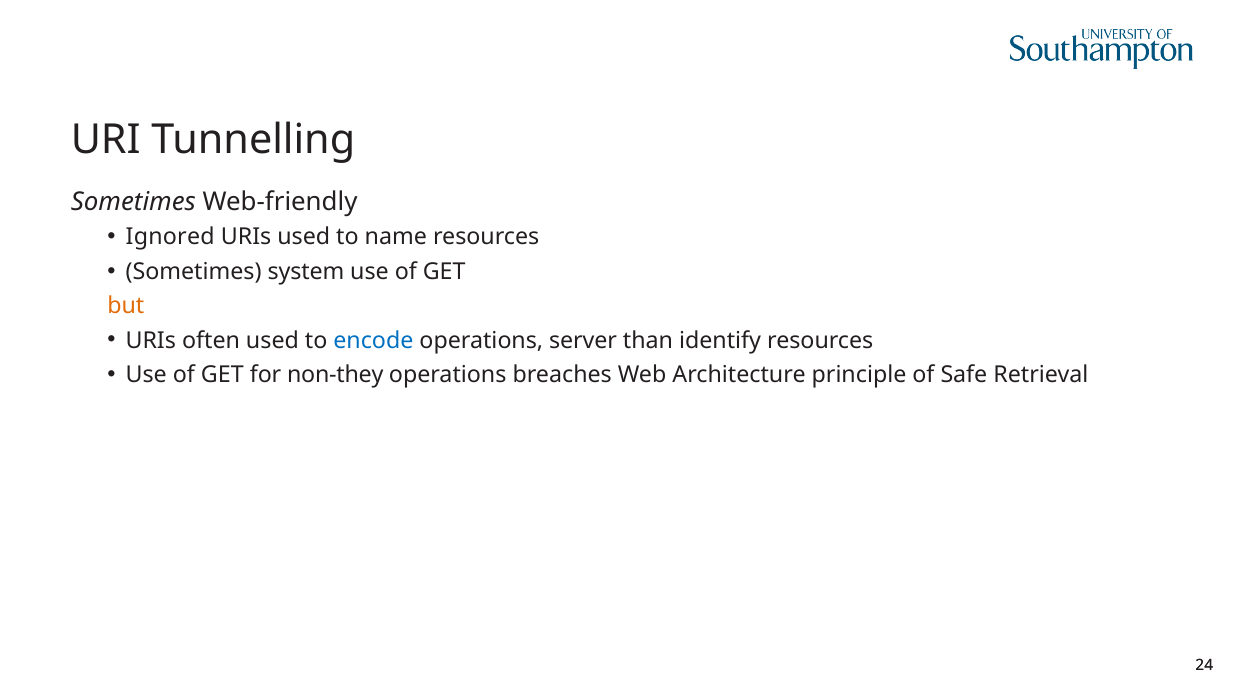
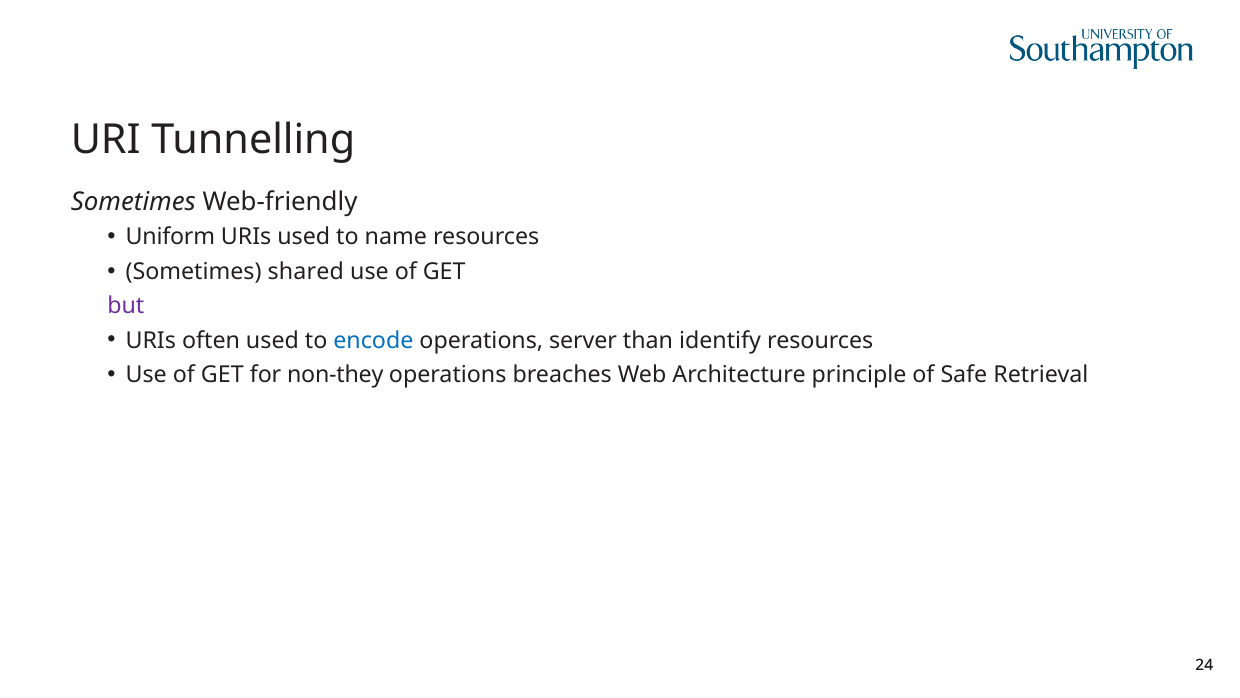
Ignored: Ignored -> Uniform (170, 237)
system: system -> shared (306, 271)
but colour: orange -> purple (126, 306)
